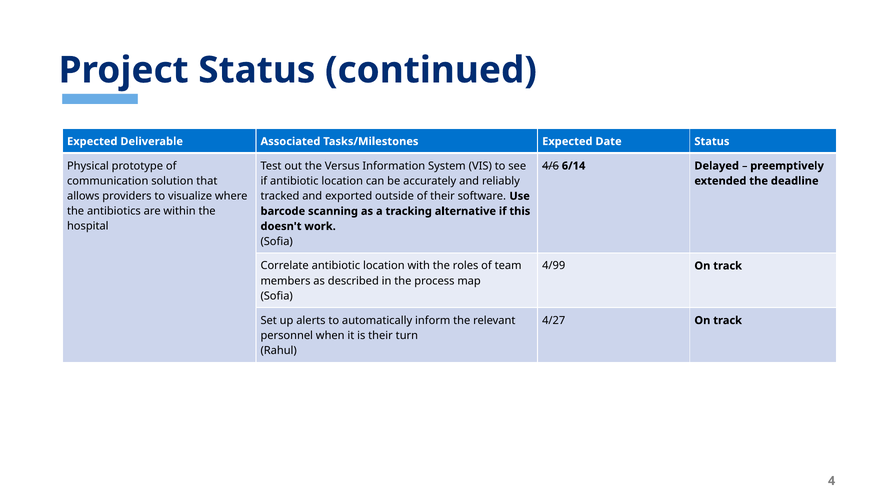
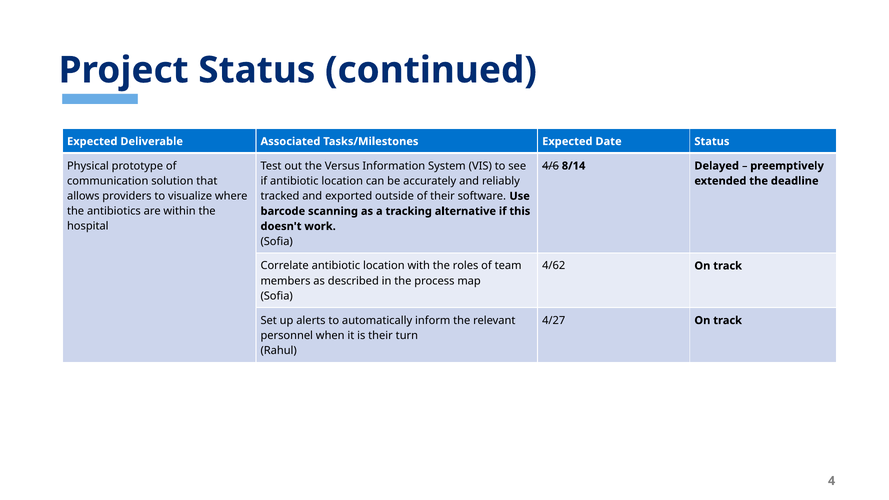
6/14: 6/14 -> 8/14 (574, 166)
4/99: 4/99 -> 4/62 (554, 266)
